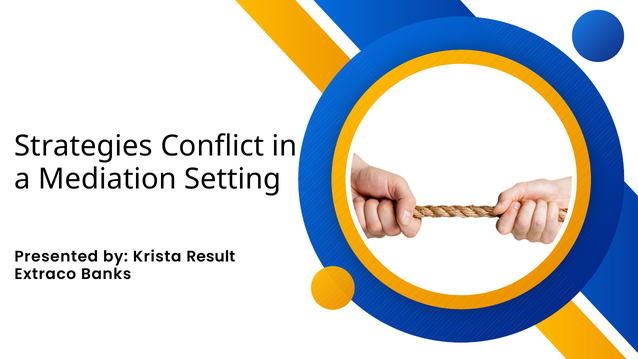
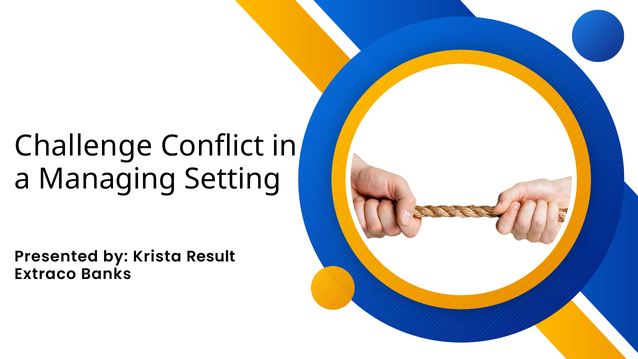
Strategies: Strategies -> Challenge (84, 146)
Mediation: Mediation -> Managing (108, 179)
